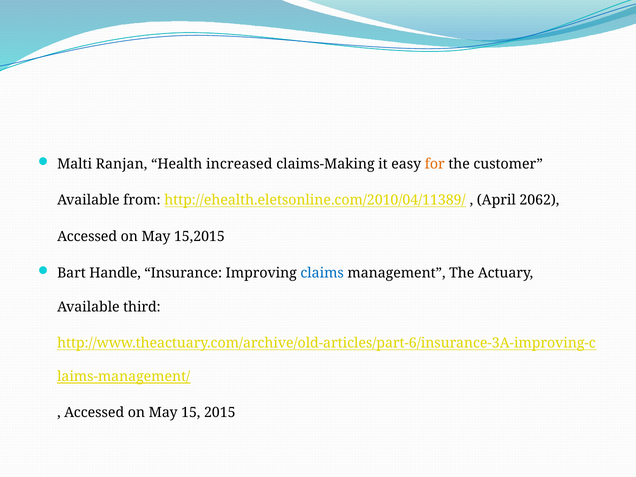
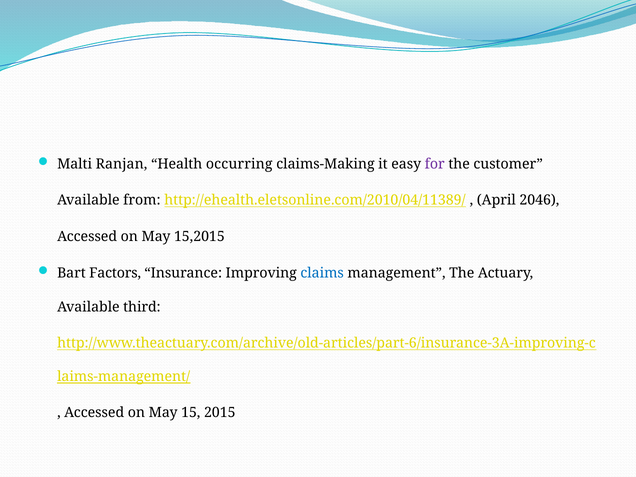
increased: increased -> occurring (239, 164)
for colour: orange -> purple (435, 164)
2062: 2062 -> 2046 (539, 200)
Handle: Handle -> Factors (115, 273)
